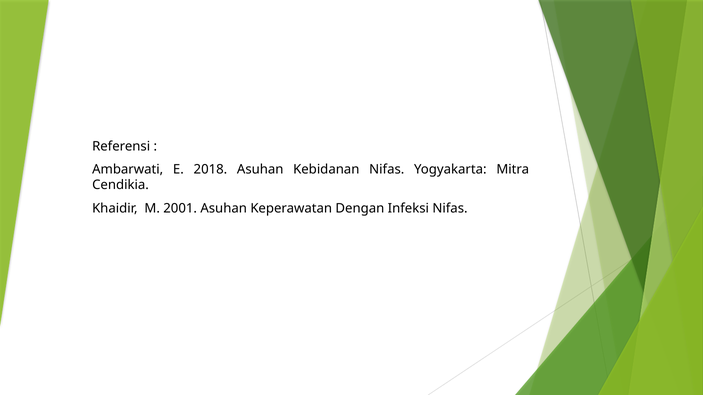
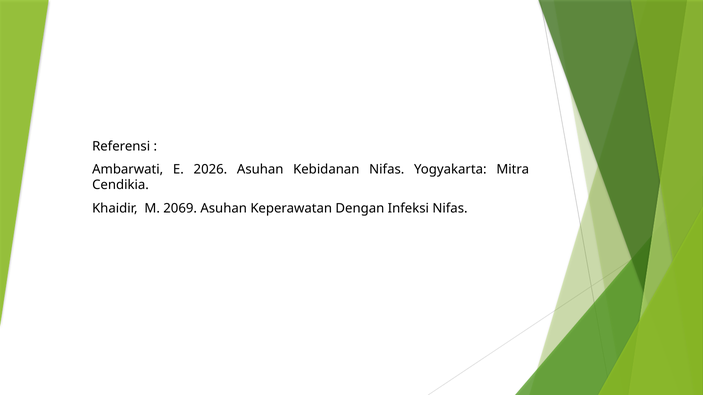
2018: 2018 -> 2026 (210, 170)
2001: 2001 -> 2069 (180, 208)
